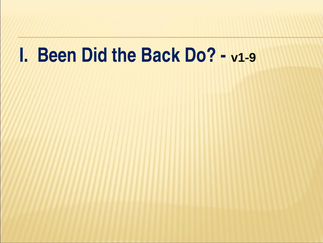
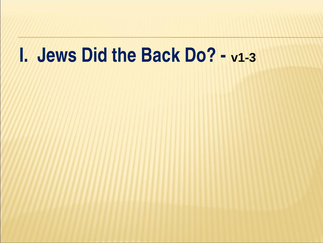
Been: Been -> Jews (57, 55)
v1-9: v1-9 -> v1-3 (243, 58)
